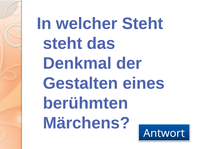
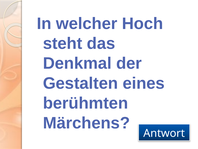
welcher Steht: Steht -> Hoch (143, 24)
